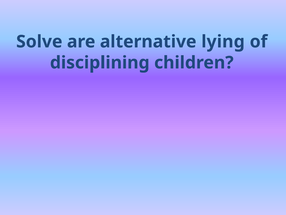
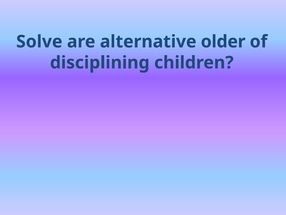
lying: lying -> older (223, 42)
